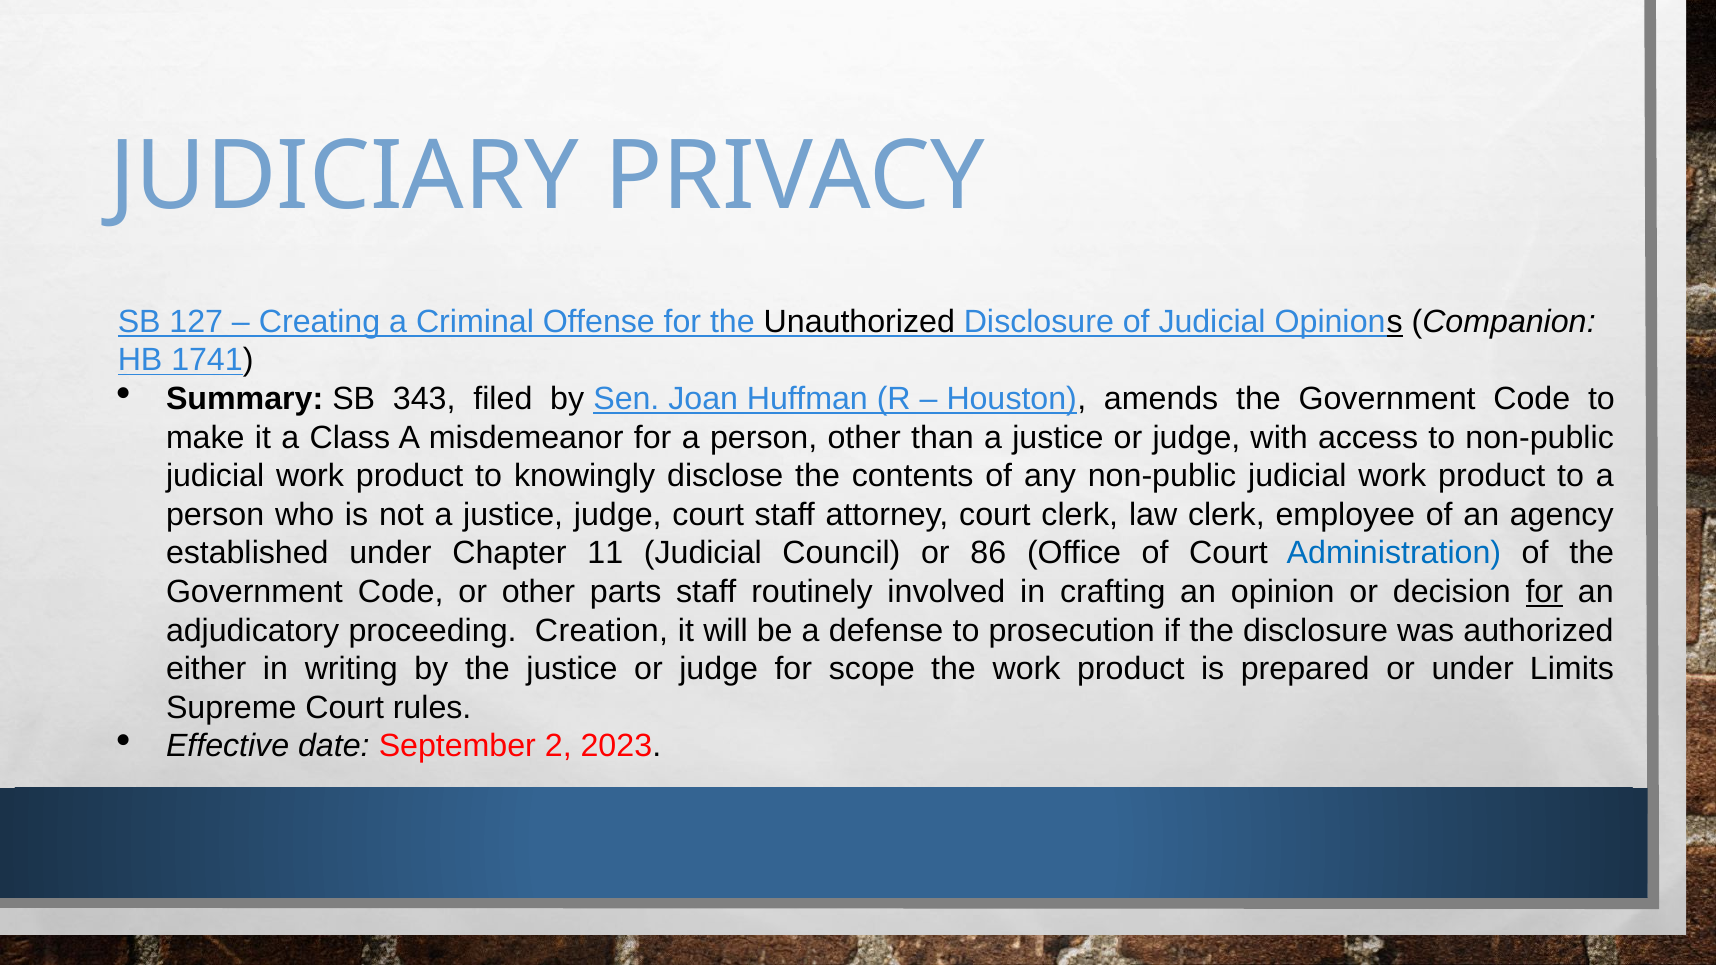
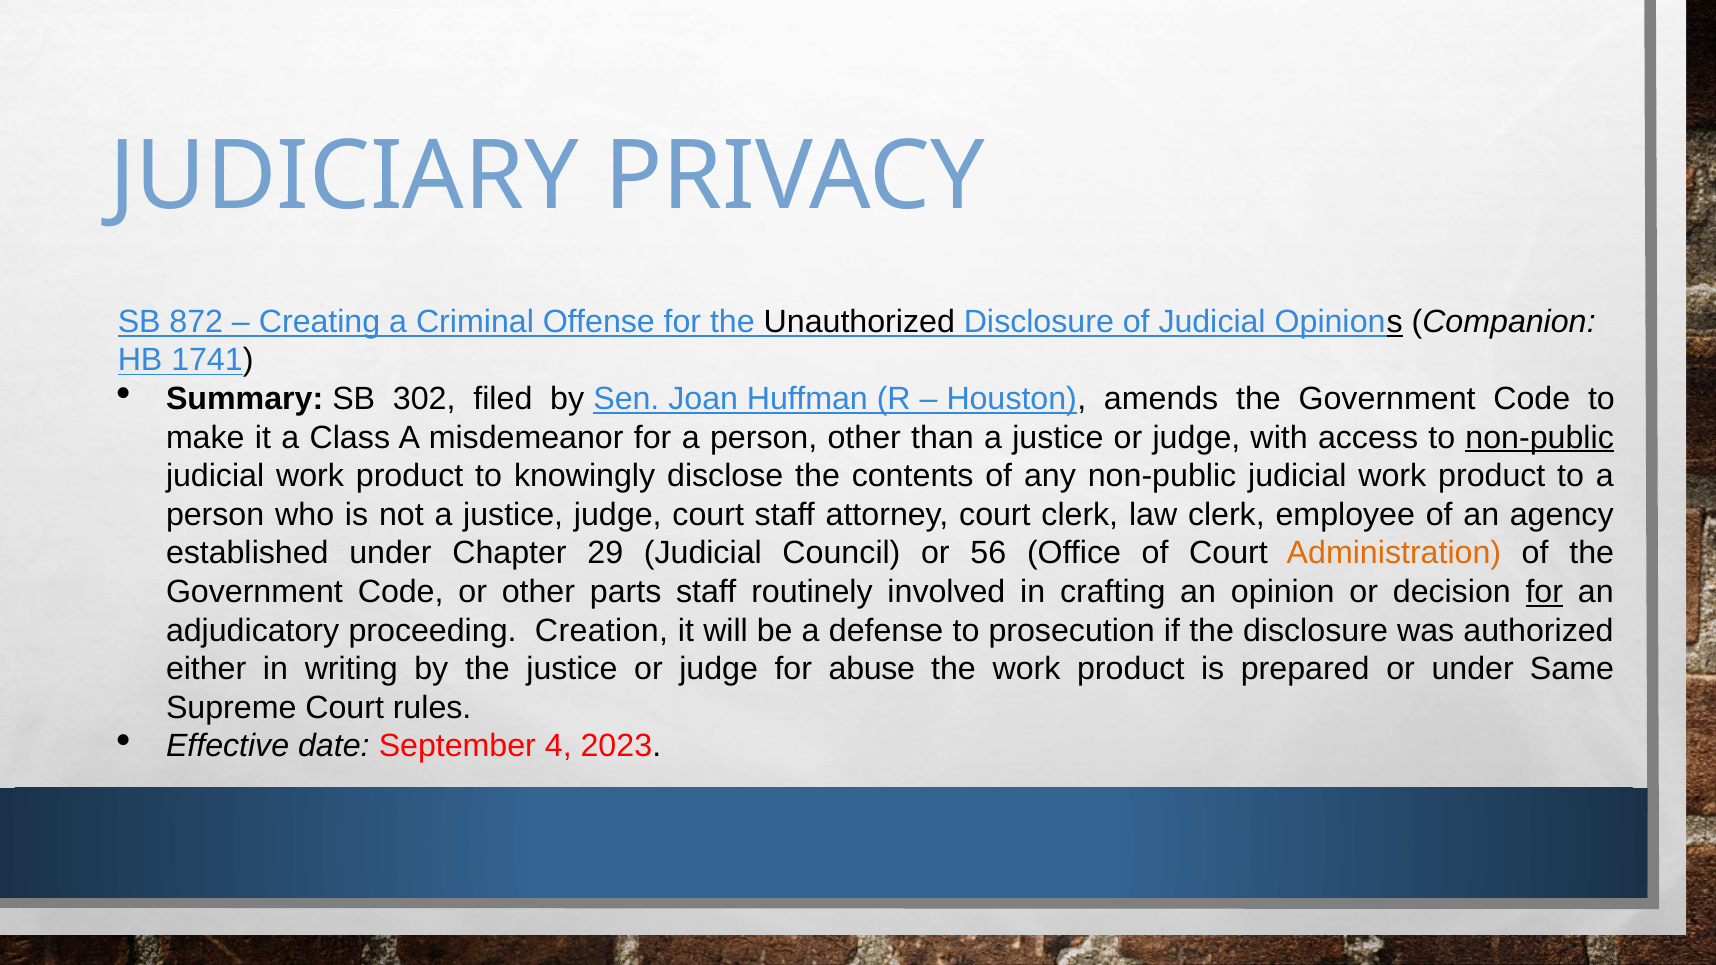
127: 127 -> 872 (196, 322)
343: 343 -> 302 (424, 399)
non-public underline: none -> present (1540, 438)
11: 11 -> 29 (605, 553)
86: 86 -> 56 (988, 553)
Administration colour: blue -> orange (1394, 553)
scope: scope -> abuse (872, 669)
Limits: Limits -> Same (1572, 669)
2: 2 -> 4 (558, 746)
